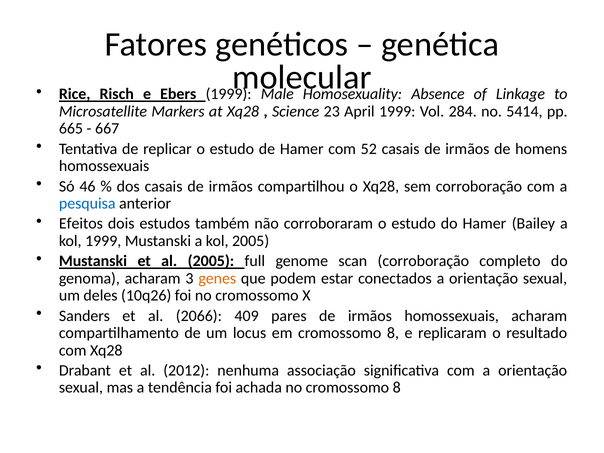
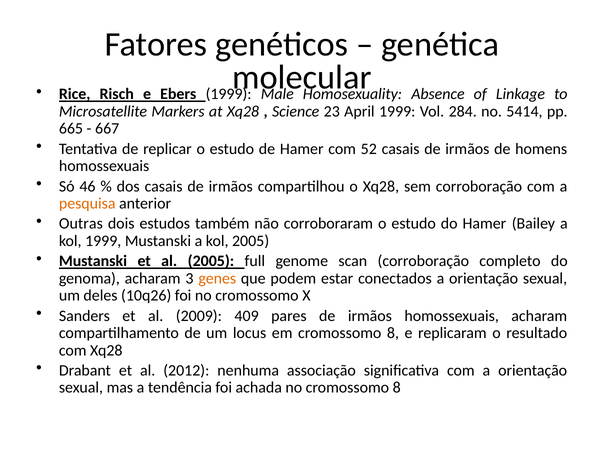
pesquisa colour: blue -> orange (87, 204)
Efeitos: Efeitos -> Outras (81, 224)
2066: 2066 -> 2009 (199, 316)
